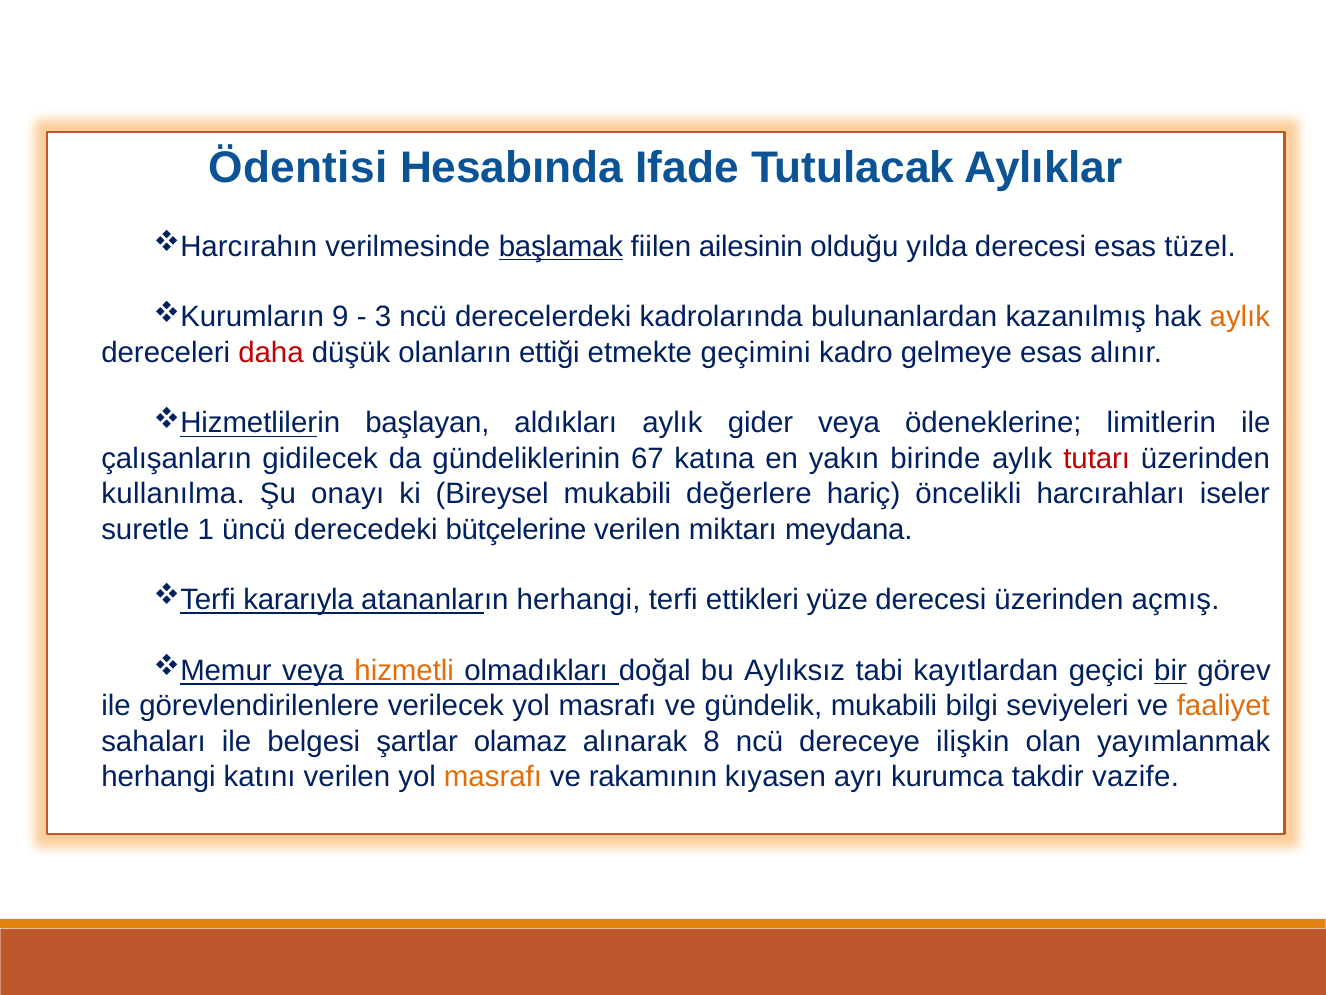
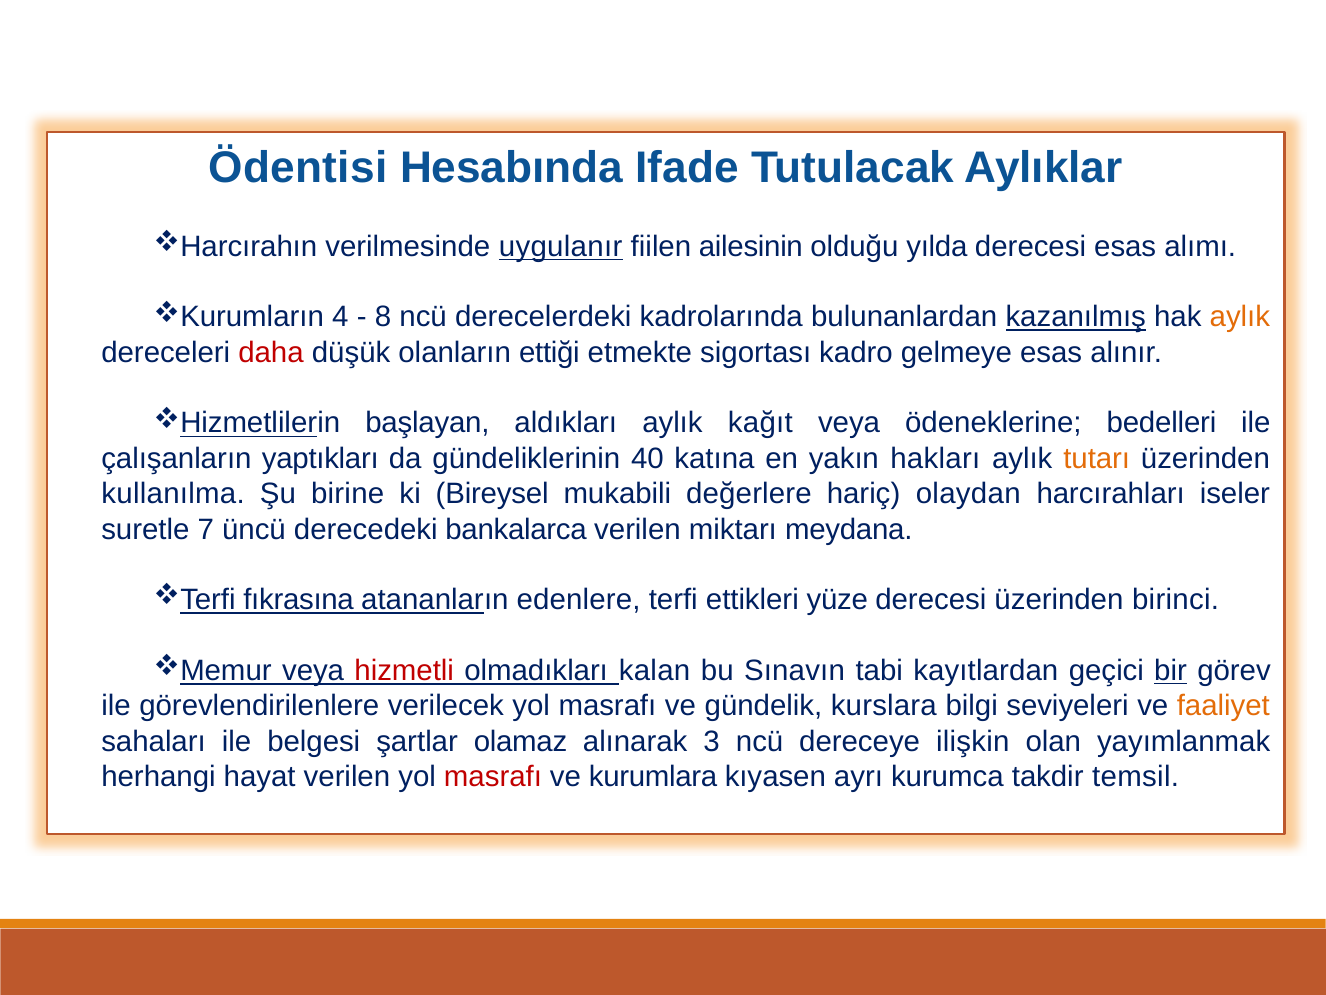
başlamak: başlamak -> uygulanır (561, 246)
tüzel: tüzel -> alımı (1200, 246)
9: 9 -> 4 (340, 317)
3: 3 -> 8 (383, 317)
kazanılmış underline: none -> present (1076, 317)
geçimini: geçimini -> sigortası (756, 352)
gider: gider -> kağıt (760, 423)
limitlerin: limitlerin -> bedelleri (1161, 423)
gidilecek: gidilecek -> yaptıkları (320, 458)
67: 67 -> 40 (647, 458)
birinde: birinde -> hakları (935, 458)
tutarı colour: red -> orange (1097, 458)
onayı: onayı -> birine (348, 494)
öncelikli: öncelikli -> olaydan (968, 494)
1: 1 -> 7 (206, 529)
bütçelerine: bütçelerine -> bankalarca (516, 529)
kararıyla: kararıyla -> fıkrasına (299, 600)
atananların herhangi: herhangi -> edenlere (579, 600)
açmış: açmış -> birinci (1176, 600)
hizmetli colour: orange -> red (404, 670)
doğal: doğal -> kalan (655, 670)
Aylıksız: Aylıksız -> Sınavın (794, 670)
gündelik mukabili: mukabili -> kurslara (884, 706)
8: 8 -> 3 (712, 741)
katını: katını -> hayat (260, 776)
masrafı colour: orange -> red (493, 776)
rakamının: rakamının -> kurumlara (653, 776)
vazife: vazife -> temsil (1136, 776)
